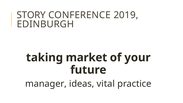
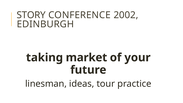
2019: 2019 -> 2002 (126, 15)
manager: manager -> linesman (46, 84)
vital: vital -> tour (106, 84)
